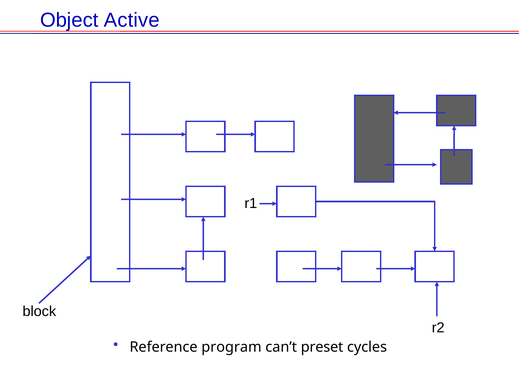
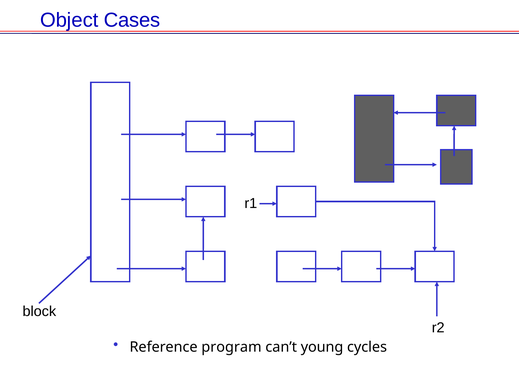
Active: Active -> Cases (132, 20)
preset: preset -> young (322, 346)
